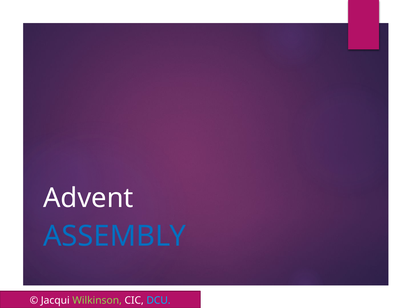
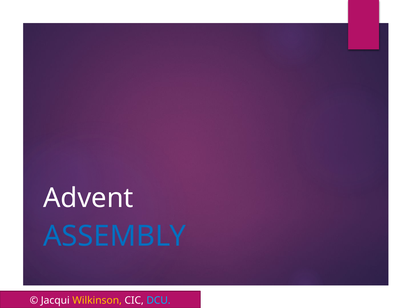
Wilkinson colour: light green -> yellow (97, 301)
